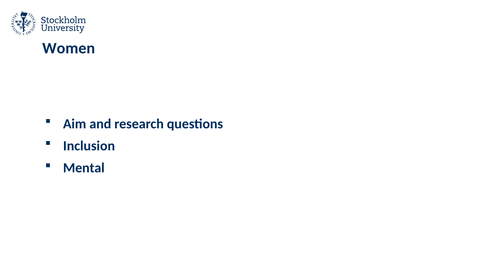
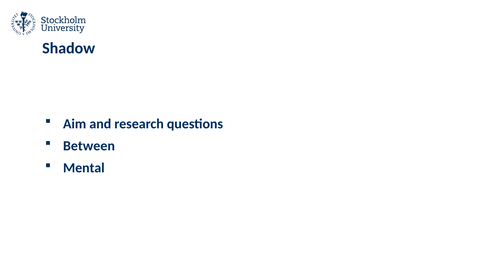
Women: Women -> Shadow (69, 48)
Inclusion: Inclusion -> Between (89, 146)
